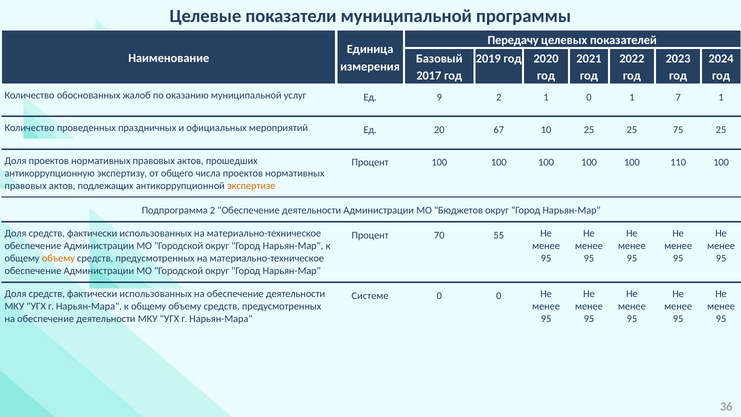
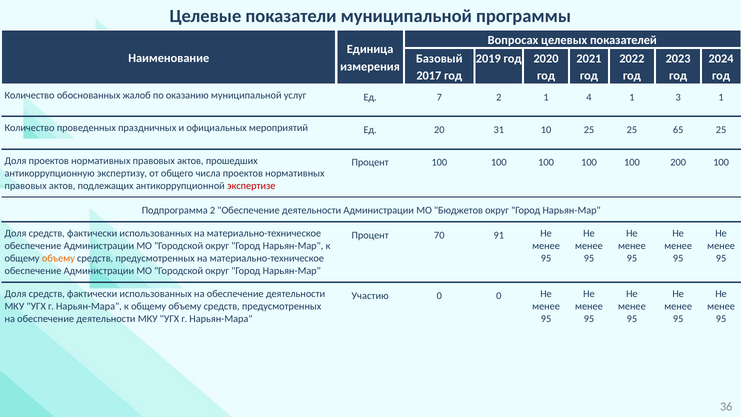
Передачу: Передачу -> Вопросах (513, 40)
9: 9 -> 7 (439, 97)
1 0: 0 -> 4 (589, 97)
7: 7 -> 3 (678, 97)
67: 67 -> 31 (499, 130)
75: 75 -> 65 (678, 130)
110: 110 -> 200 (678, 162)
экспертизе colour: orange -> red (251, 186)
55: 55 -> 91 (499, 235)
Системе: Системе -> Участию (370, 296)
